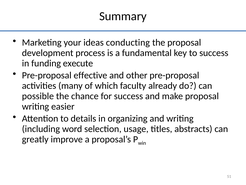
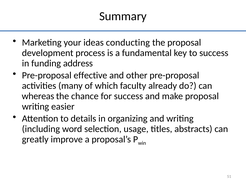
execute: execute -> address (78, 63)
possible: possible -> whereas (38, 96)
